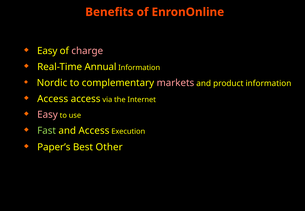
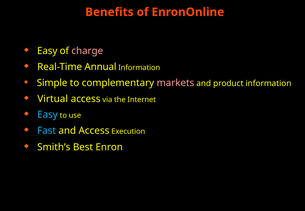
Nordic: Nordic -> Simple (52, 83)
Access: Access -> Virtual (53, 99)
Easy colour: pink -> light blue (47, 115)
Fast colour: light green -> light blue (47, 131)
Paper’s: Paper’s -> Smith’s (54, 147)
Other: Other -> Enron (109, 147)
